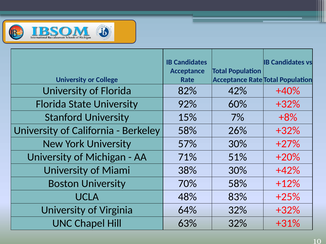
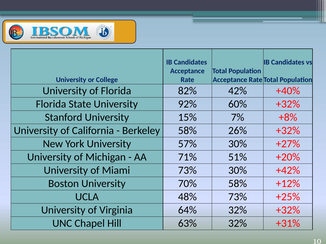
Miami 38%: 38% -> 73% (187, 171)
48% 83%: 83% -> 73% (238, 197)
